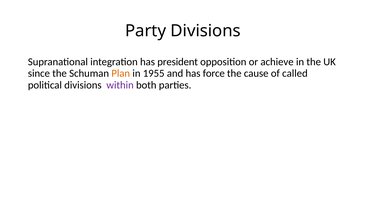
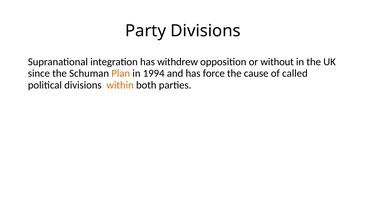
president: president -> withdrew (178, 62)
achieve: achieve -> without (277, 62)
1955: 1955 -> 1994 (154, 73)
within colour: purple -> orange (120, 85)
